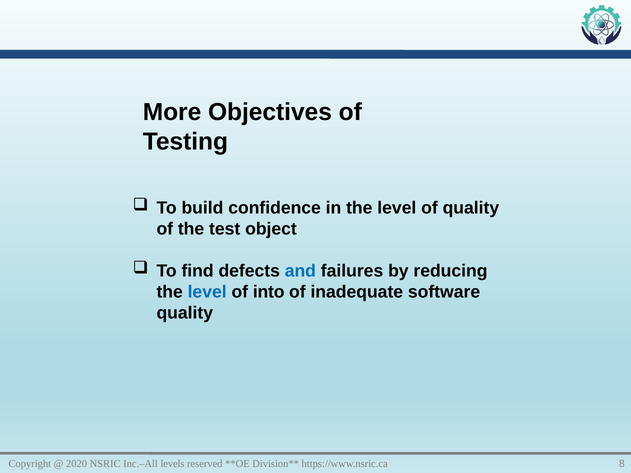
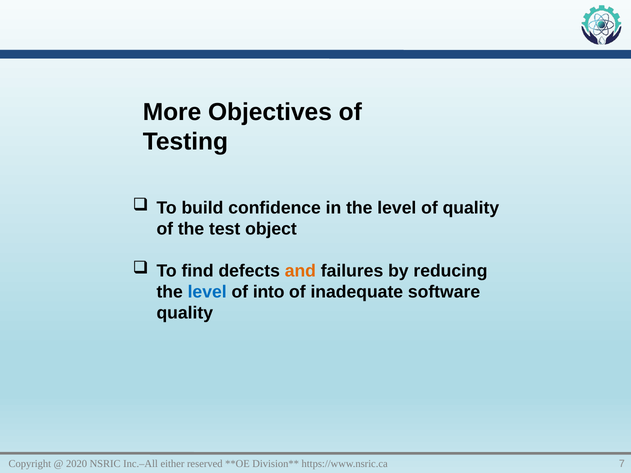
and colour: blue -> orange (300, 271)
levels: levels -> either (172, 464)
8: 8 -> 7 (622, 464)
